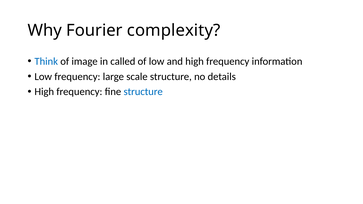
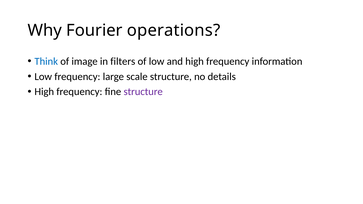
complexity: complexity -> operations (174, 30)
called: called -> filters (123, 61)
structure colour: blue -> purple (143, 92)
